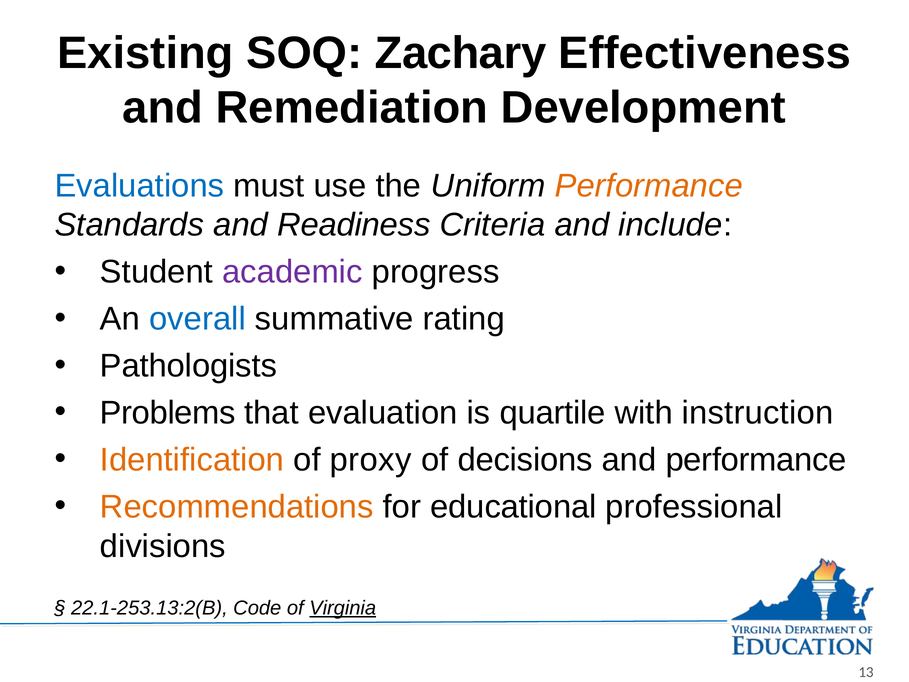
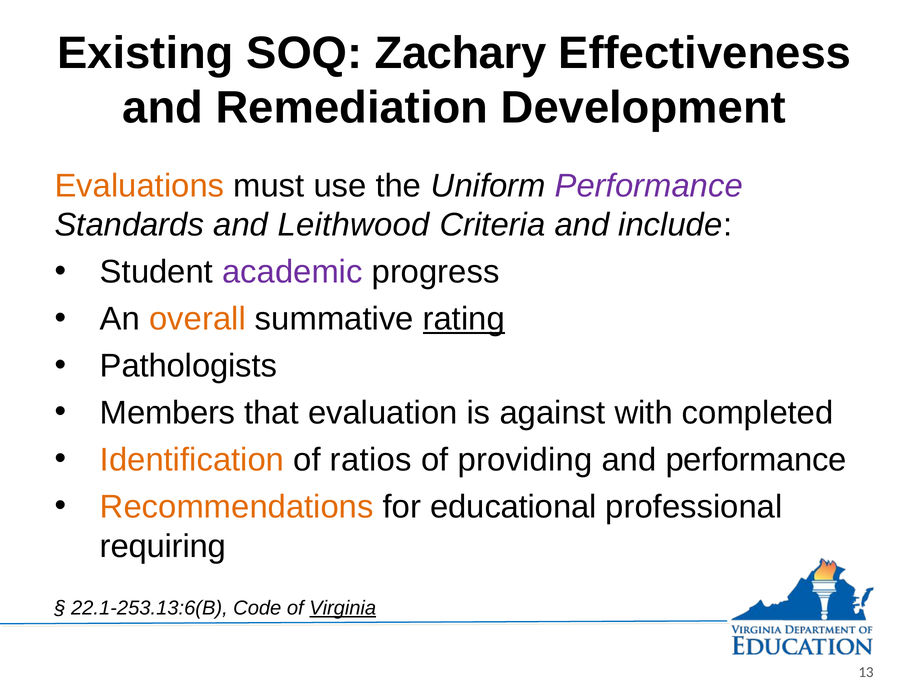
Evaluations colour: blue -> orange (139, 186)
Performance colour: orange -> purple (649, 186)
Readiness: Readiness -> Leithwood (354, 225)
overall colour: blue -> orange (198, 319)
rating underline: none -> present (464, 319)
Problems: Problems -> Members (168, 413)
quartile: quartile -> against (552, 413)
instruction: instruction -> completed (758, 413)
proxy: proxy -> ratios (371, 460)
decisions: decisions -> providing (525, 460)
divisions: divisions -> requiring (163, 546)
22.1-253.13:2(B: 22.1-253.13:2(B -> 22.1-253.13:6(B (149, 608)
